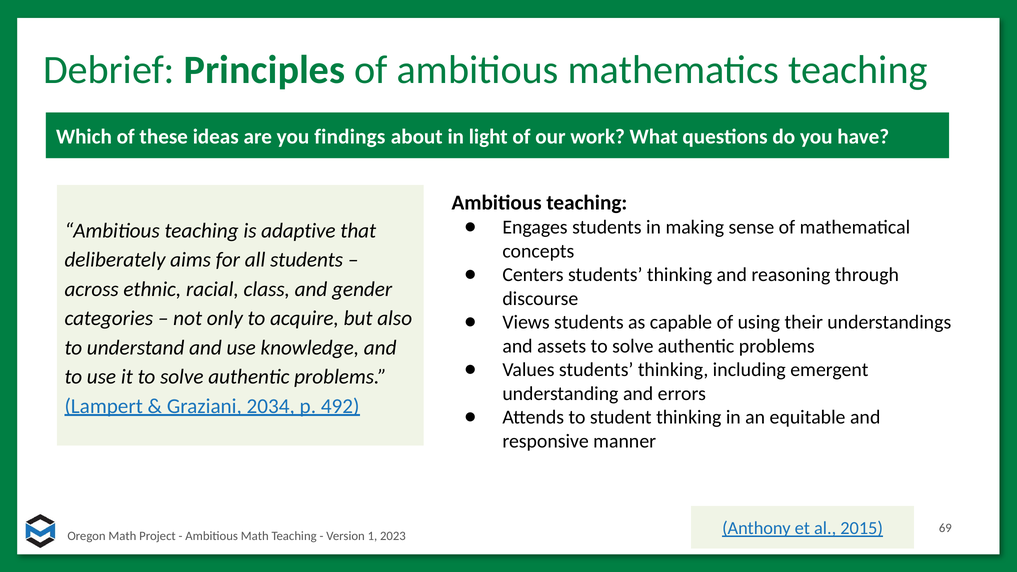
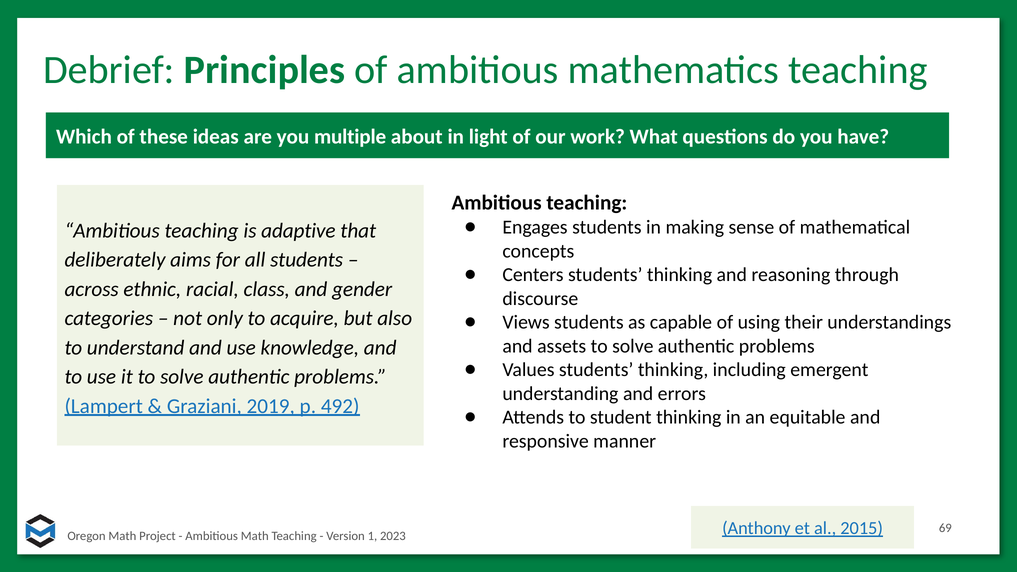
findings: findings -> multiple (350, 137)
2034: 2034 -> 2019 (271, 406)
